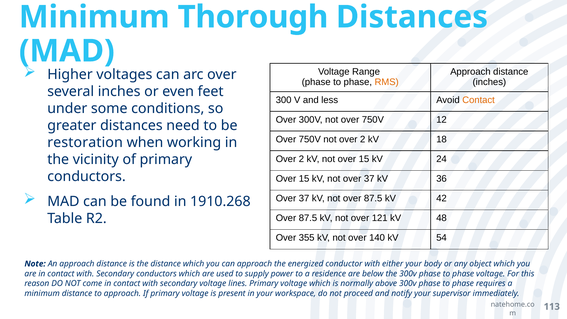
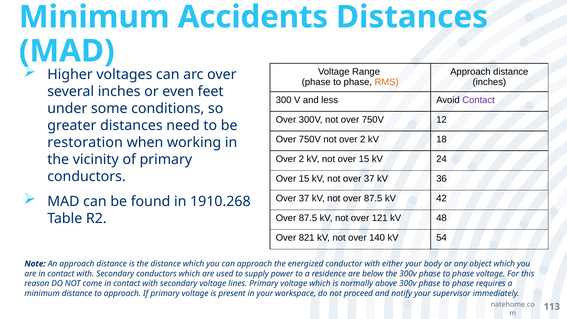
Thorough: Thorough -> Accidents (253, 17)
Contact colour: orange -> purple (479, 100)
355: 355 -> 821 (307, 238)
